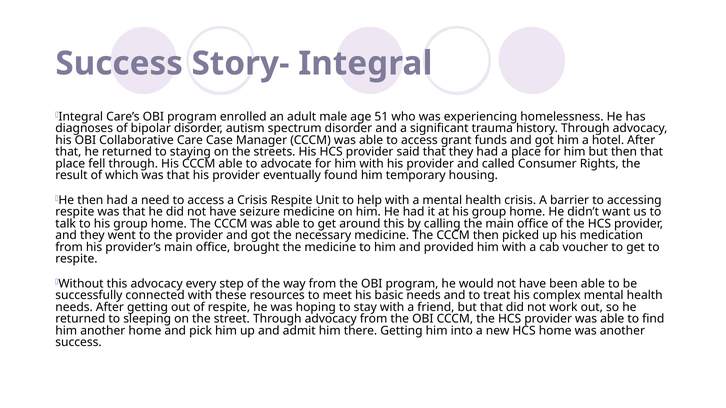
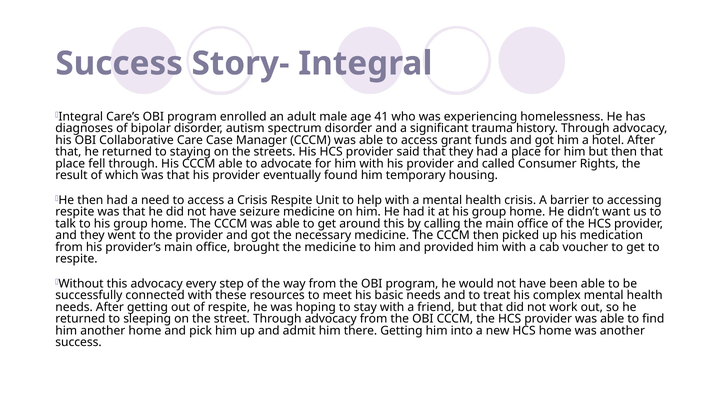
51: 51 -> 41 (381, 117)
